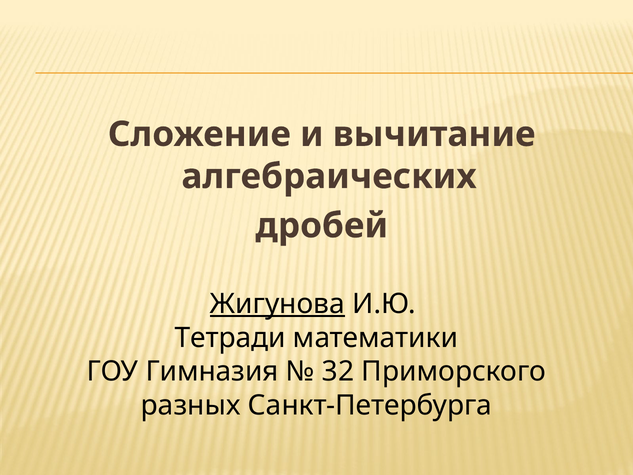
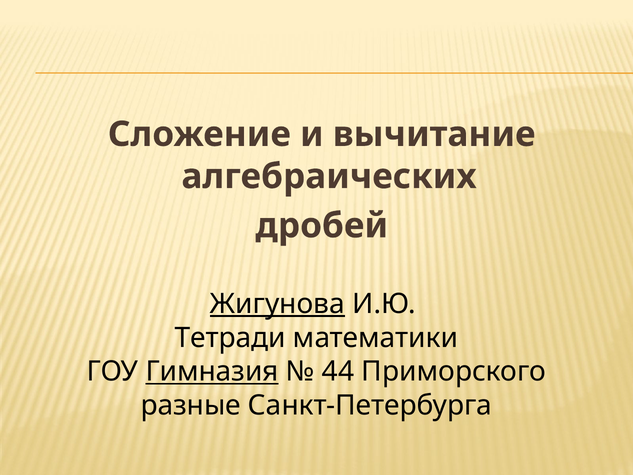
Гимназия underline: none -> present (212, 371)
32: 32 -> 44 (338, 371)
разных: разных -> разные (191, 405)
